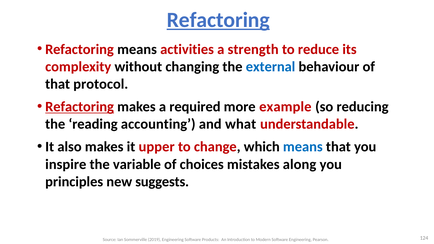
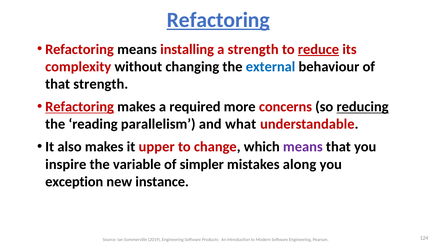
activities: activities -> installing (187, 49)
reduce underline: none -> present (318, 49)
that protocol: protocol -> strength (101, 84)
example: example -> concerns (285, 107)
reducing underline: none -> present (363, 107)
accounting: accounting -> parallelism (158, 124)
means colour: blue -> purple (303, 147)
choices: choices -> simpler (202, 164)
principles: principles -> exception (74, 182)
suggests: suggests -> instance (162, 182)
